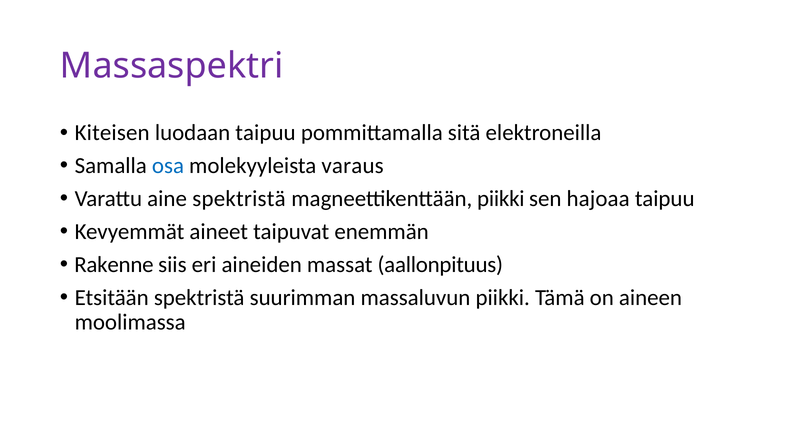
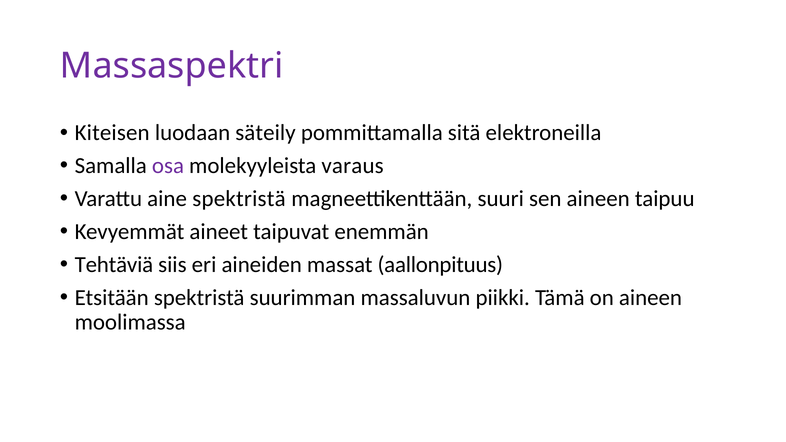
luodaan taipuu: taipuu -> säteily (265, 133)
osa colour: blue -> purple (168, 166)
magneettikenttään piikki: piikki -> suuri (501, 199)
sen hajoaa: hajoaa -> aineen (598, 199)
Rakenne: Rakenne -> Tehtäviä (114, 265)
